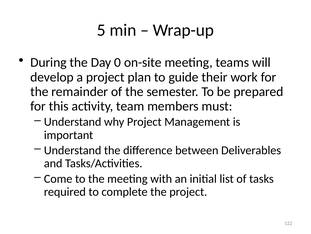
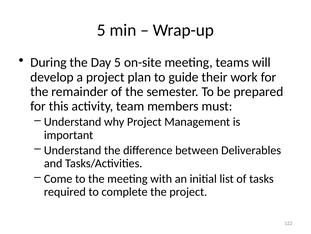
Day 0: 0 -> 5 (118, 62)
